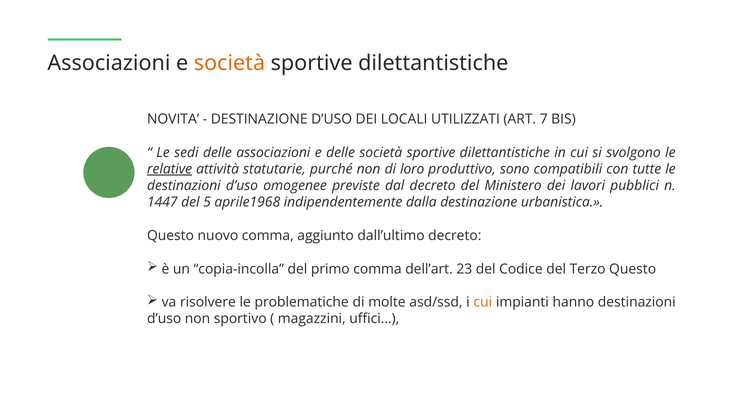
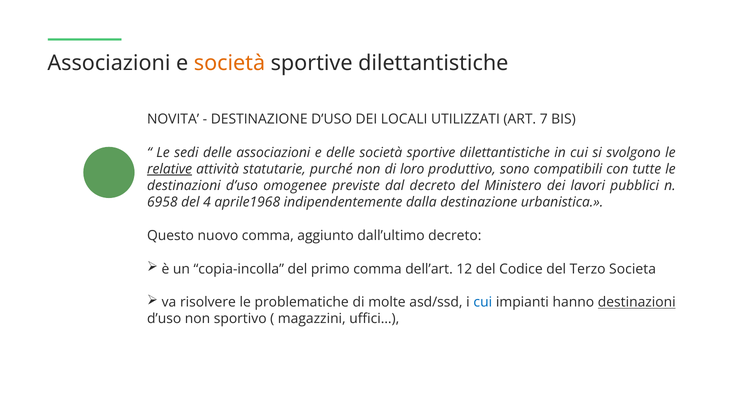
1447: 1447 -> 6958 (162, 203)
5: 5 -> 4 (207, 203)
23: 23 -> 12 (464, 269)
Terzo Questo: Questo -> Societa (633, 269)
cui colour: orange -> blue (483, 302)
destinazioni underline: none -> present (637, 302)
